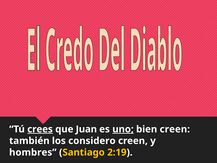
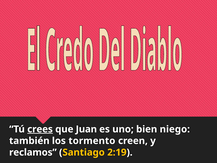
uno underline: present -> none (123, 129)
bien creen: creen -> niego (175, 129)
considero: considero -> tormento (92, 141)
hombres: hombres -> reclamos (33, 152)
